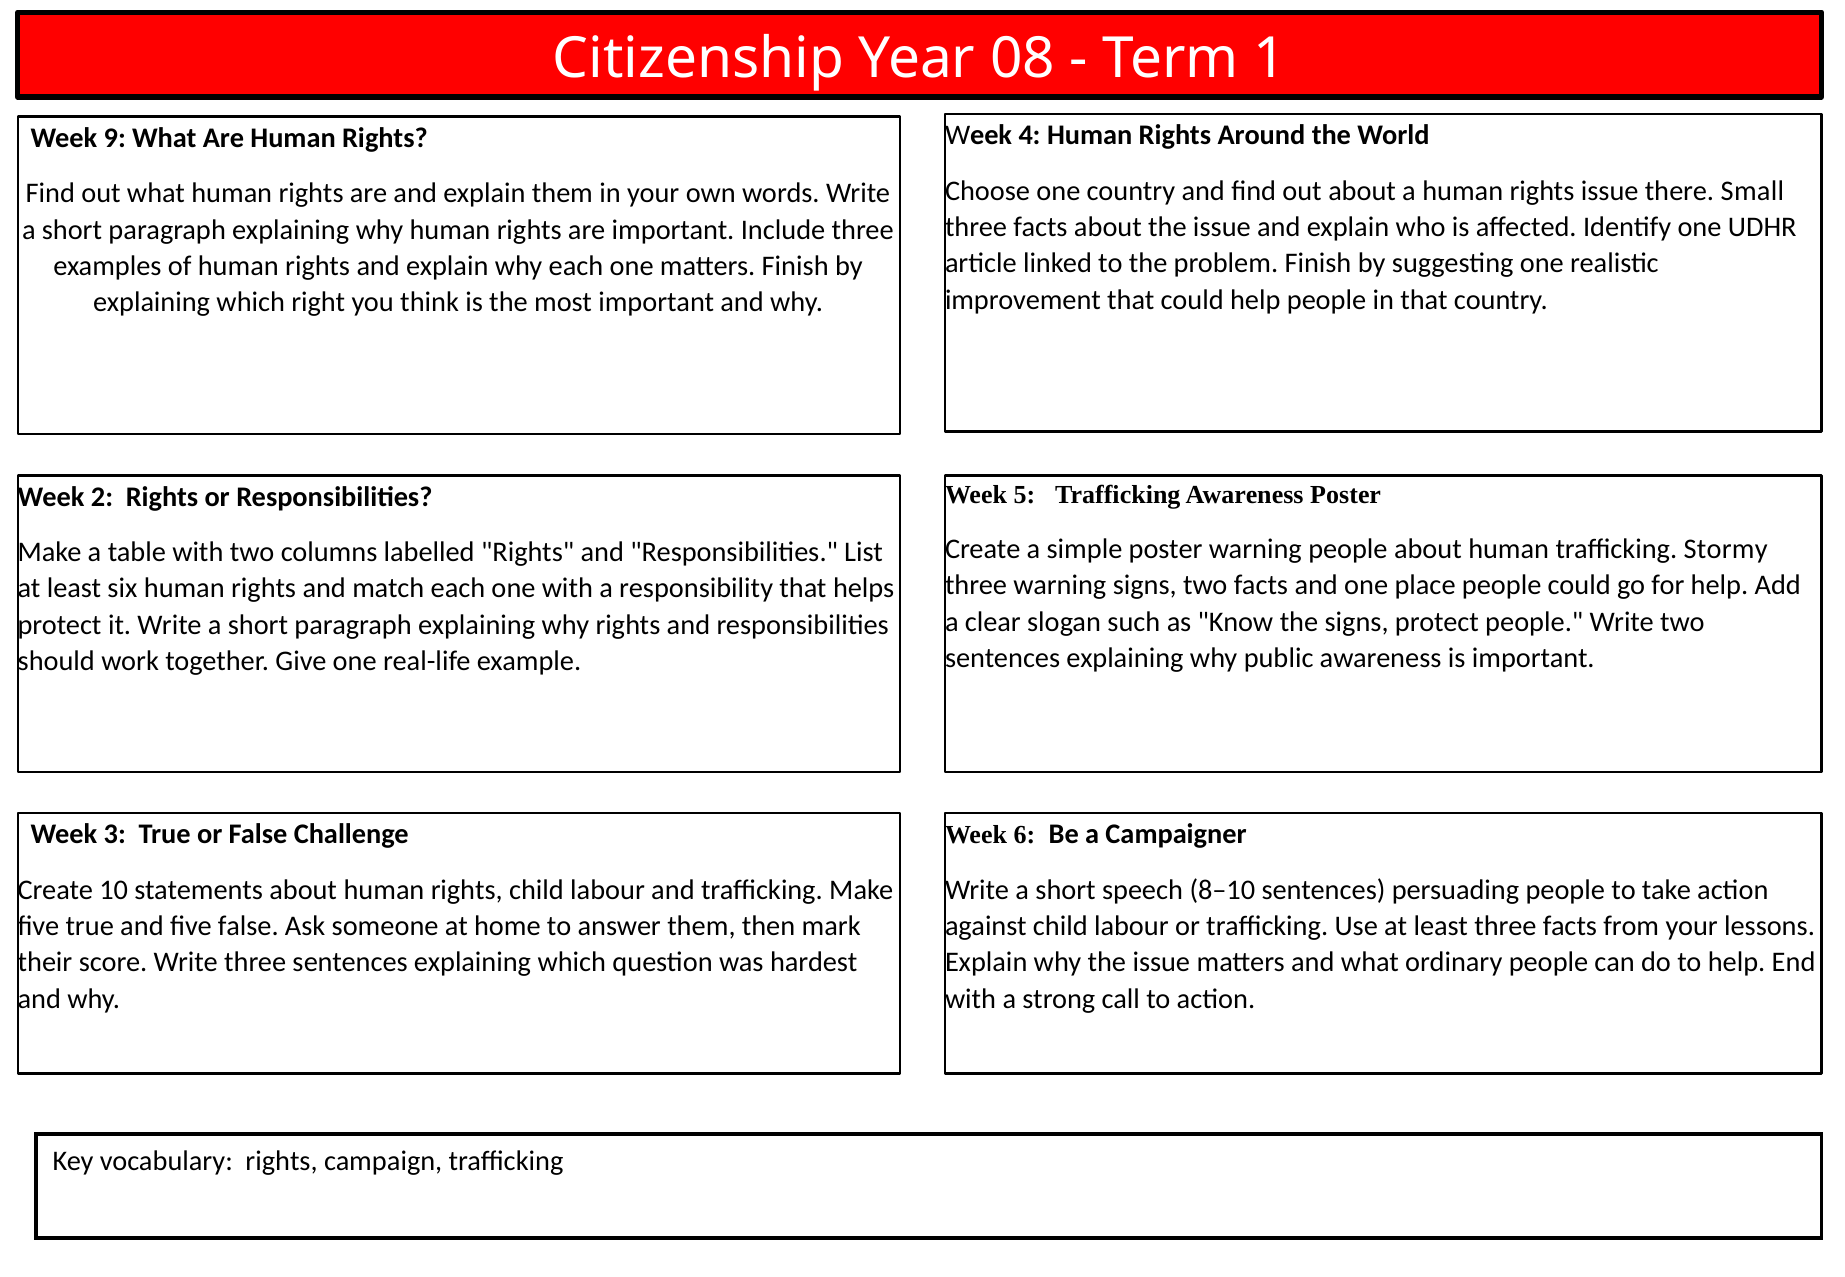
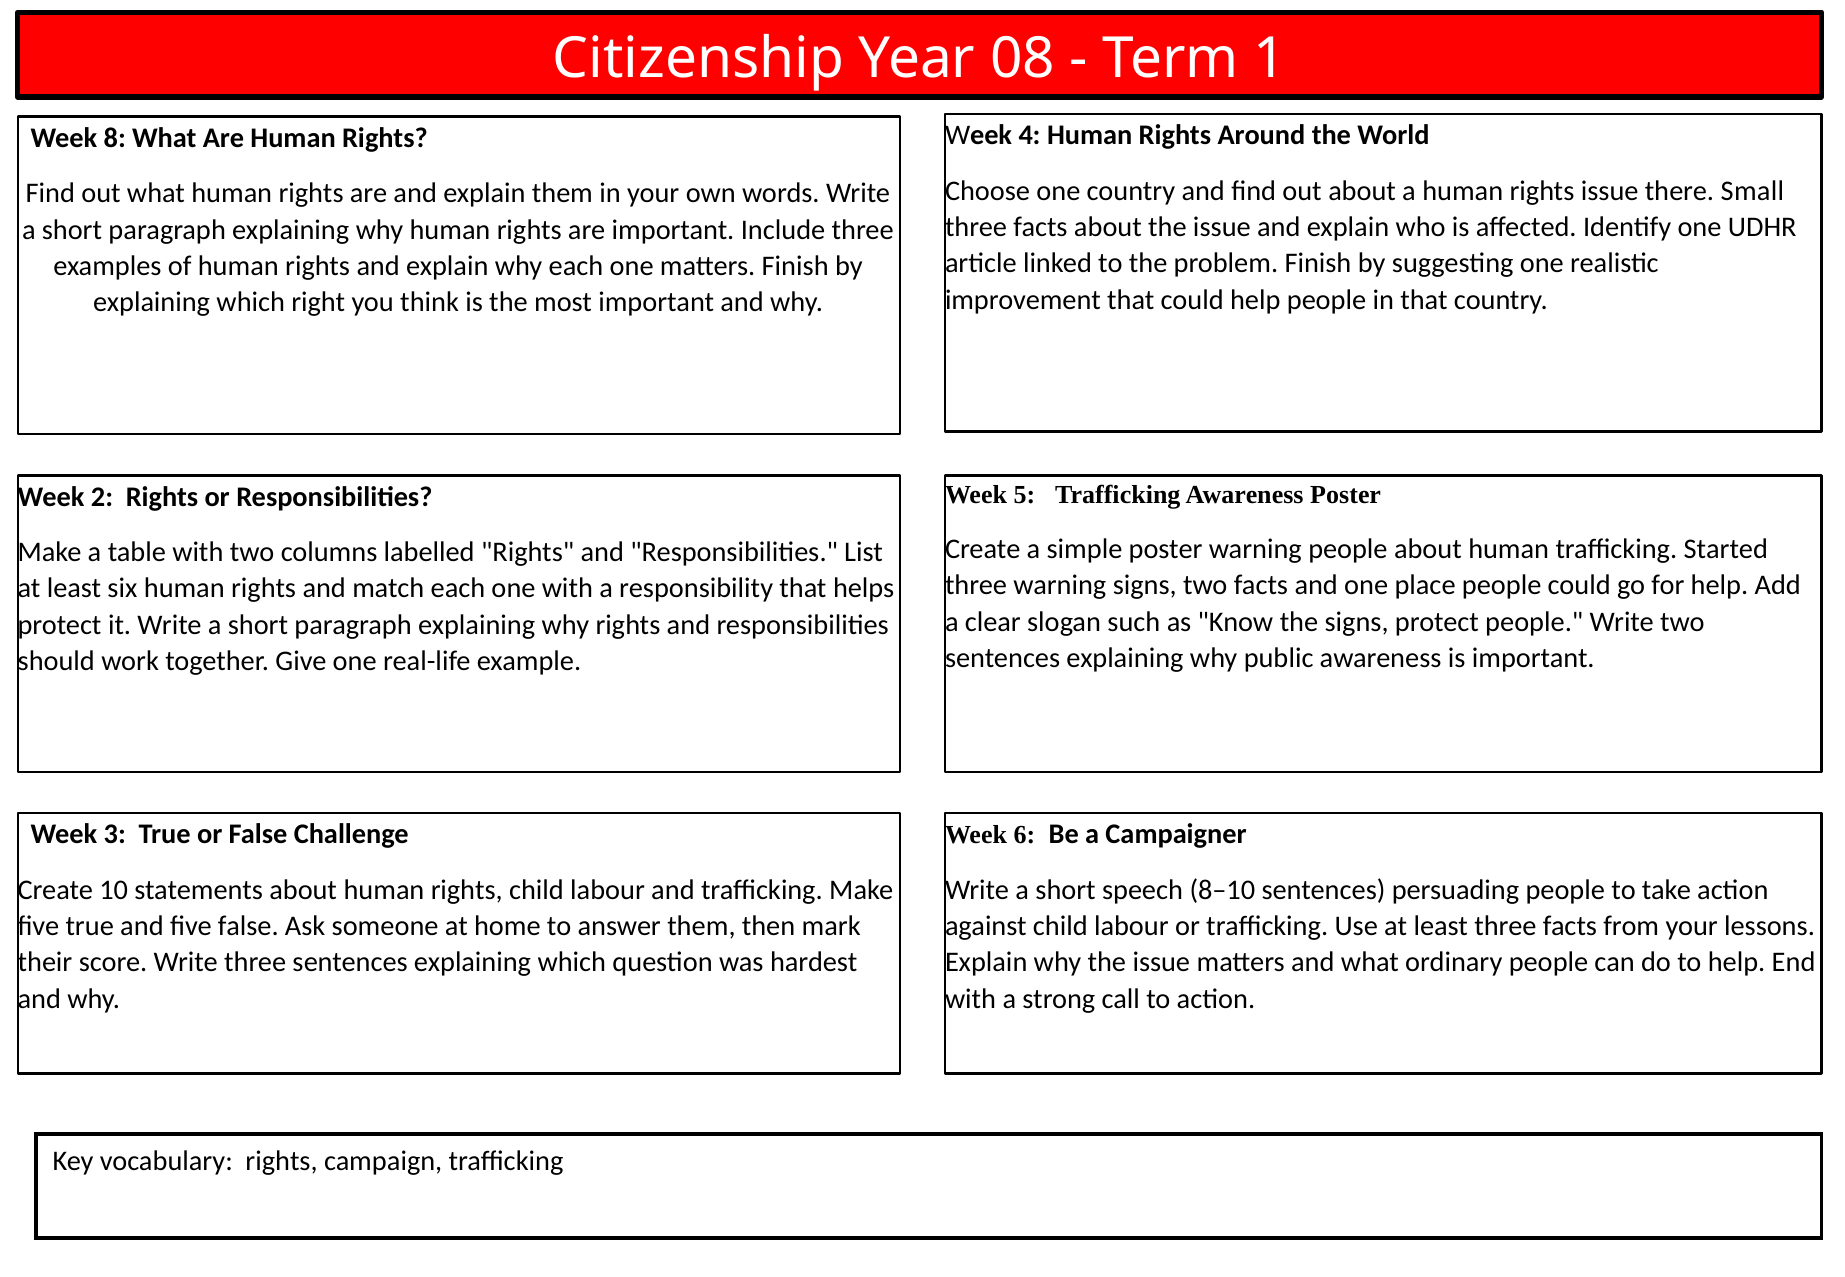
9: 9 -> 8 (115, 138)
Stormy: Stormy -> Started (1726, 549)
